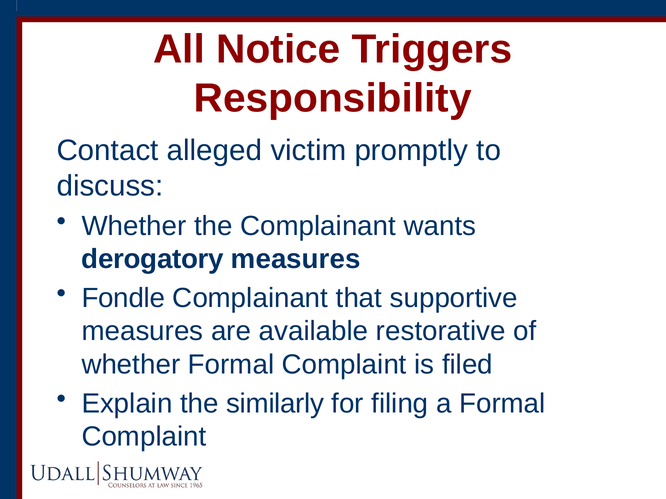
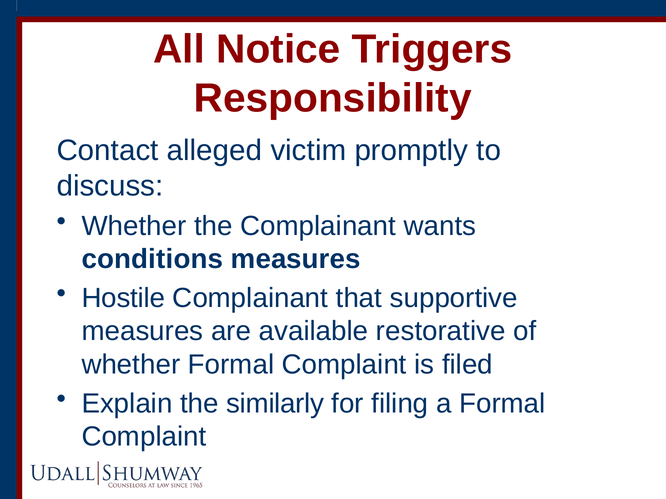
derogatory: derogatory -> conditions (152, 259)
Fondle: Fondle -> Hostile (123, 298)
